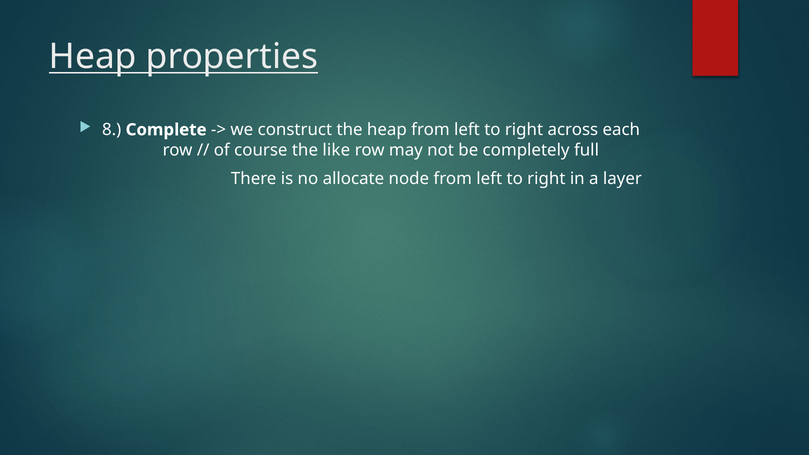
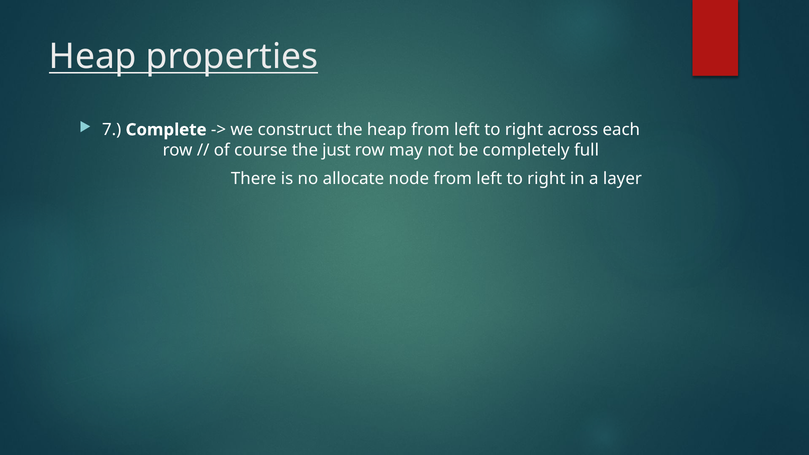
8: 8 -> 7 (112, 130)
like: like -> just (336, 150)
